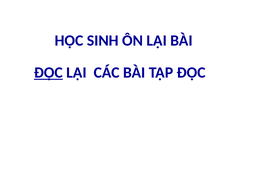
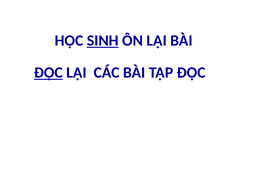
SINH underline: none -> present (103, 41)
